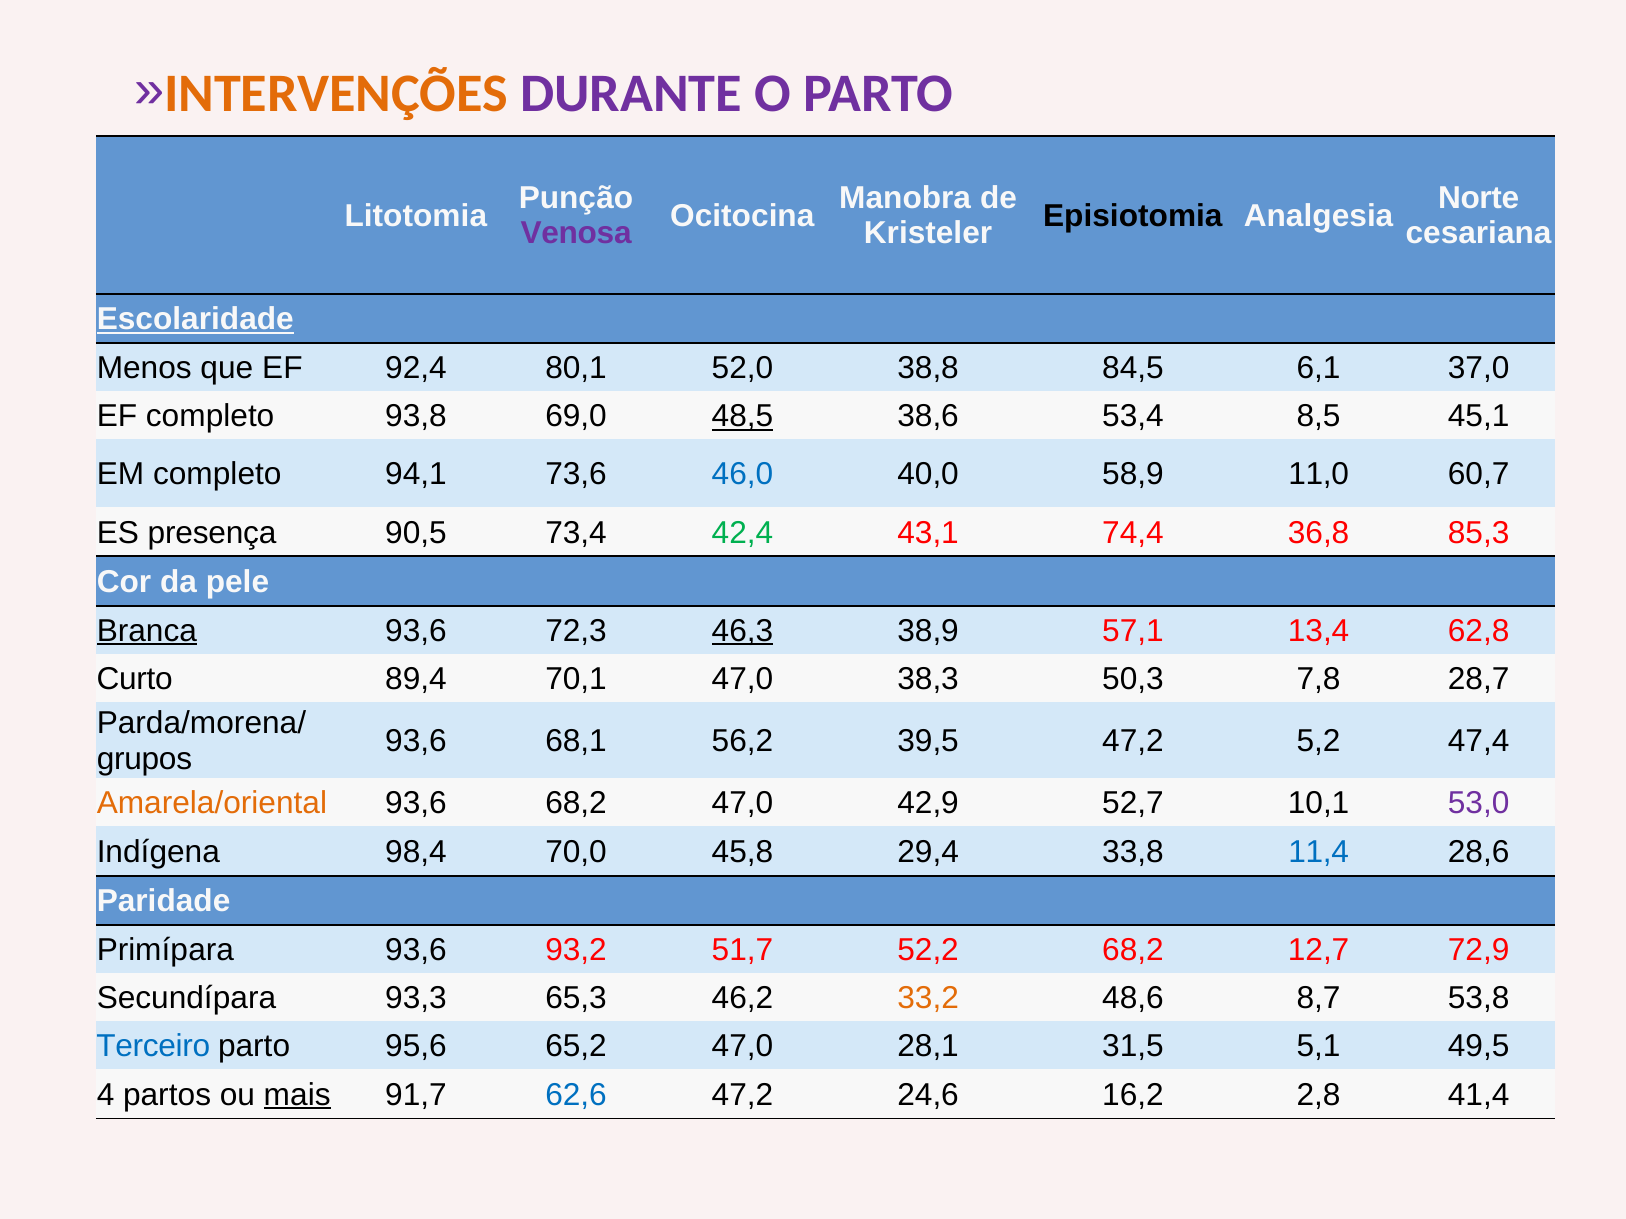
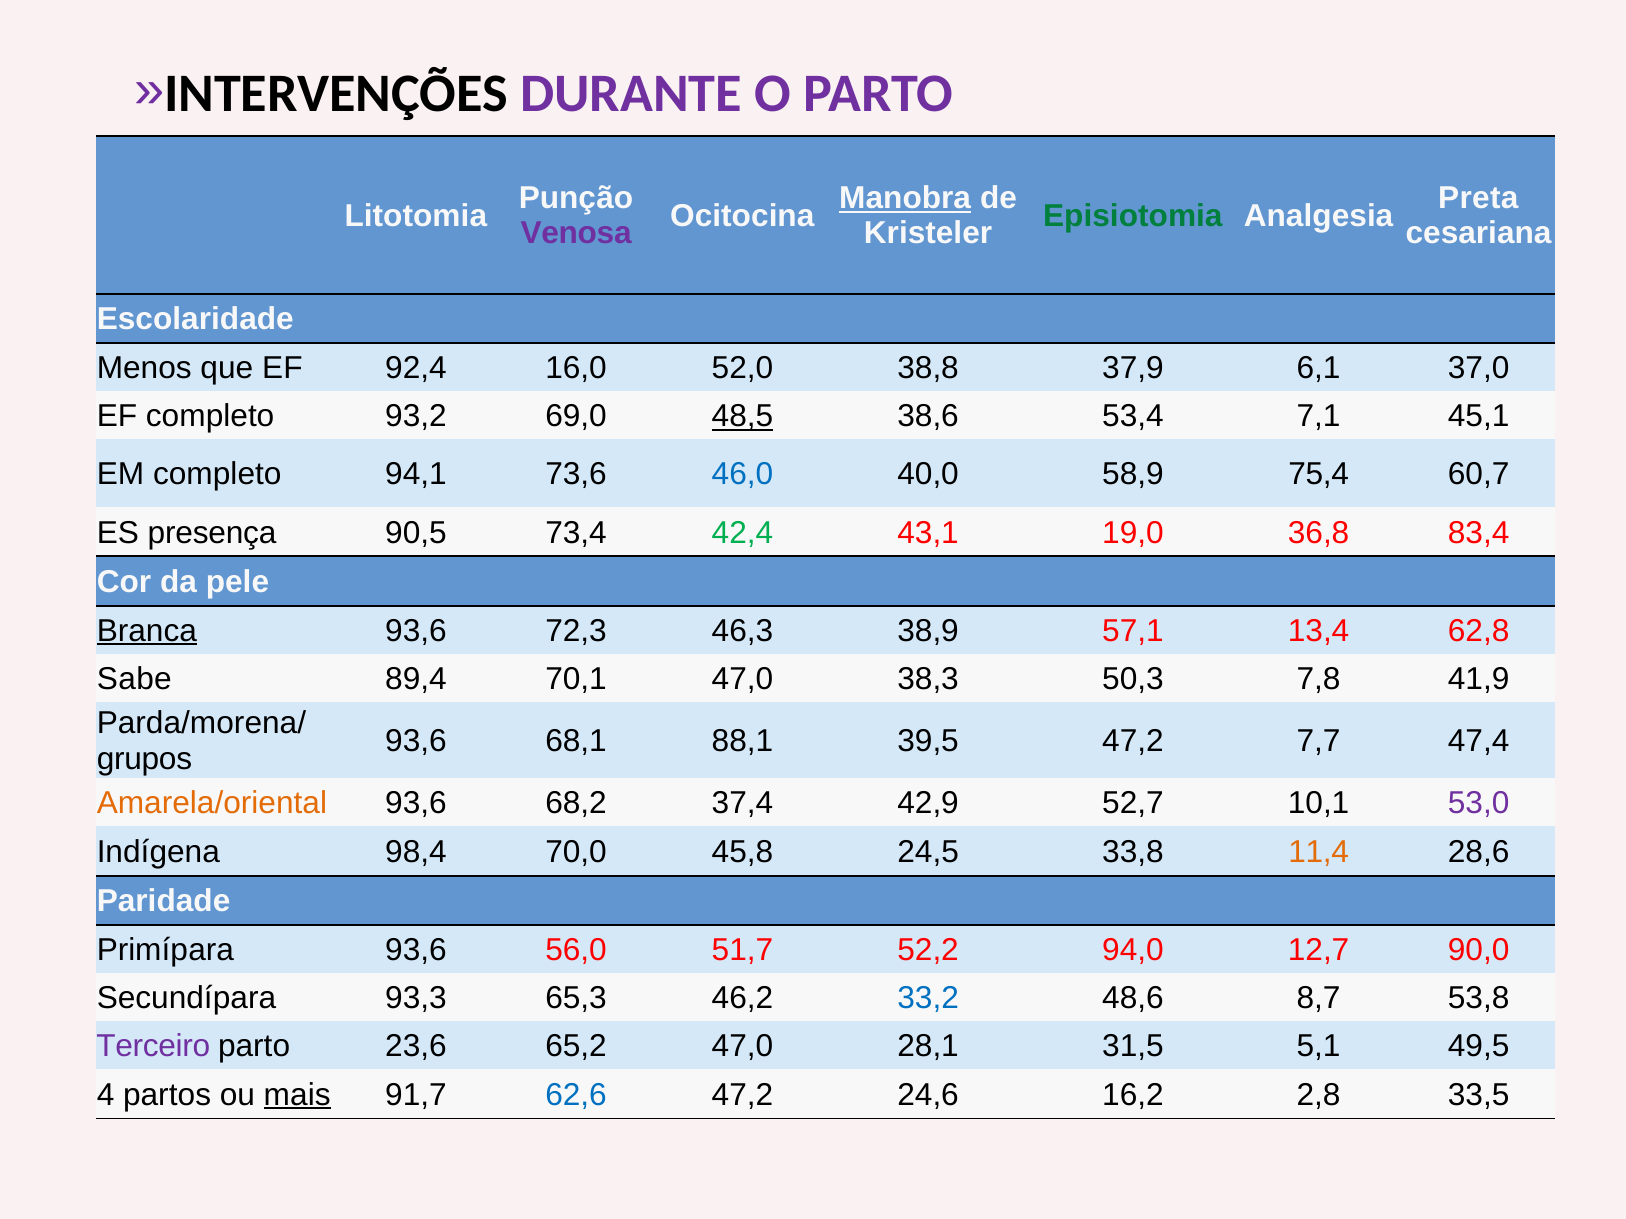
INTERVENÇÕES colour: orange -> black (336, 93)
Manobra underline: none -> present (905, 198)
Norte: Norte -> Preta (1478, 198)
Episiotomia colour: black -> green (1133, 216)
Escolaridade underline: present -> none (195, 320)
80,1: 80,1 -> 16,0 (576, 368)
84,5: 84,5 -> 37,9 (1133, 368)
93,8: 93,8 -> 93,2 (416, 416)
8,5: 8,5 -> 7,1 (1319, 416)
11,0: 11,0 -> 75,4 (1319, 474)
74,4: 74,4 -> 19,0 (1133, 533)
85,3: 85,3 -> 83,4 (1479, 533)
46,3 underline: present -> none (742, 631)
Curto: Curto -> Sabe (134, 679)
28,7: 28,7 -> 41,9 (1479, 679)
56,2: 56,2 -> 88,1 (742, 741)
5,2: 5,2 -> 7,7 (1319, 741)
68,2 47,0: 47,0 -> 37,4 (742, 804)
29,4: 29,4 -> 24,5 (928, 852)
11,4 colour: blue -> orange (1319, 852)
93,2: 93,2 -> 56,0 (576, 951)
52,2 68,2: 68,2 -> 94,0 (1133, 951)
72,9: 72,9 -> 90,0 (1479, 951)
33,2 colour: orange -> blue (928, 999)
Terceiro colour: blue -> purple (153, 1046)
95,6: 95,6 -> 23,6 (416, 1046)
41,4: 41,4 -> 33,5 (1479, 1095)
